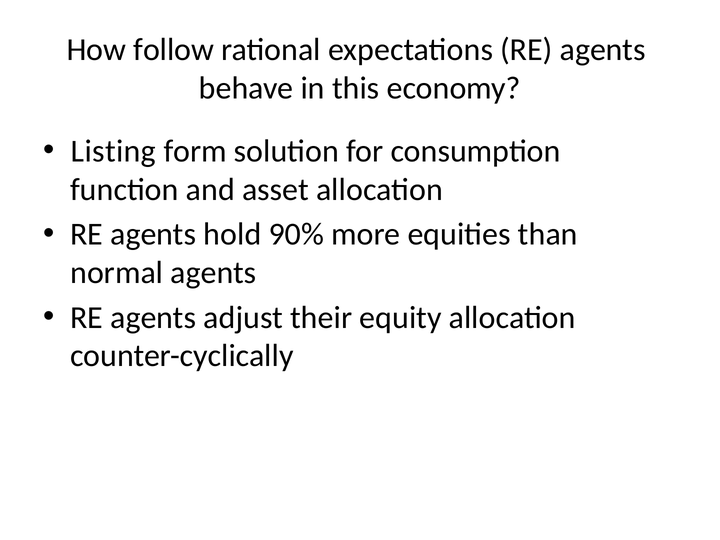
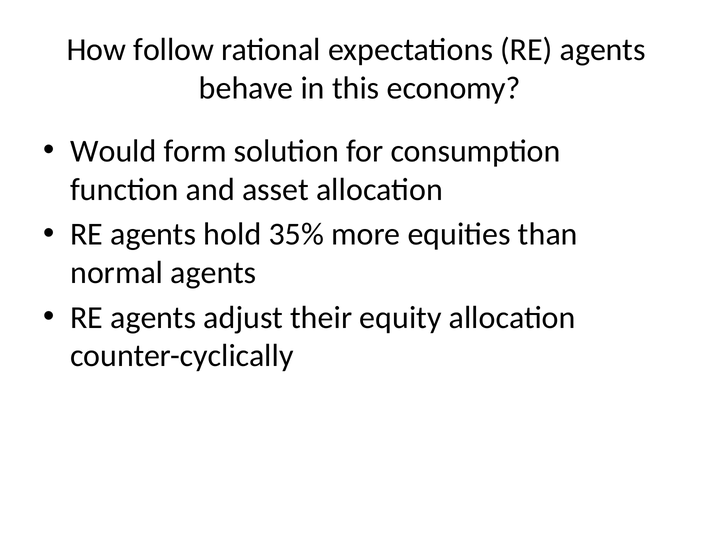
Listing: Listing -> Would (113, 151)
90%: 90% -> 35% (296, 234)
